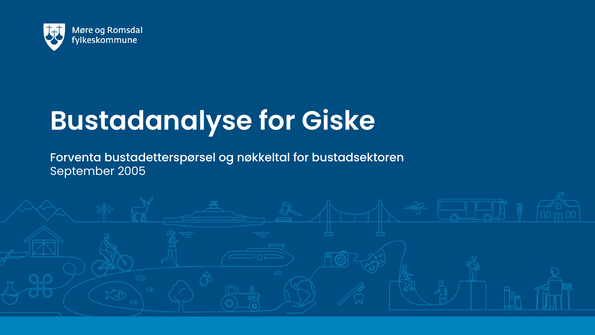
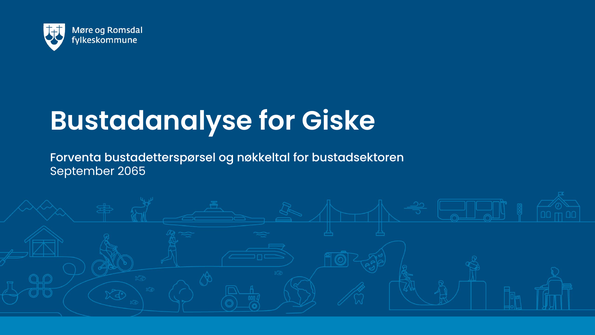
2005: 2005 -> 2065 (132, 171)
